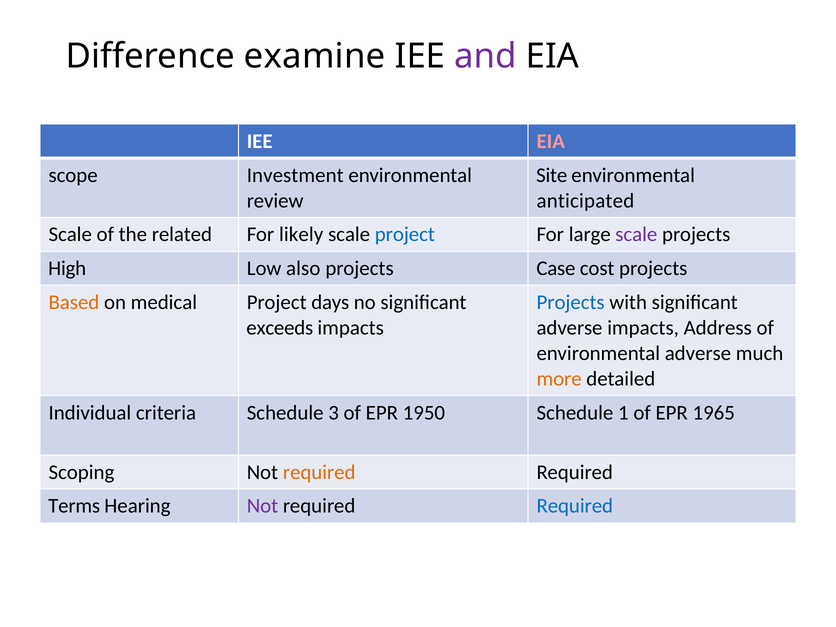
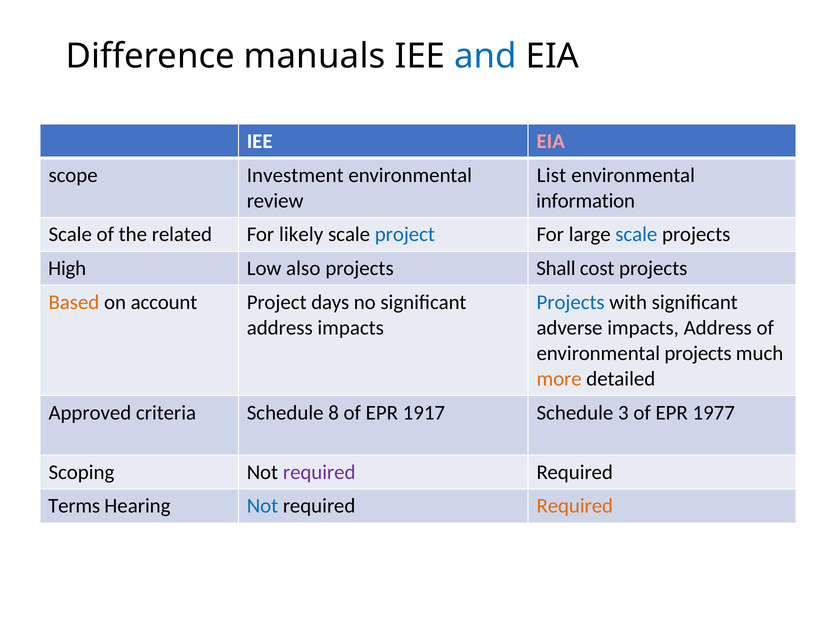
examine: examine -> manuals (315, 56)
and colour: purple -> blue (486, 56)
Site: Site -> List (551, 175)
anticipated: anticipated -> information (586, 201)
scale colour: purple -> blue (636, 235)
Case: Case -> Shall (556, 268)
medical: medical -> account (164, 302)
exceeds: exceeds -> address (280, 328)
environmental adverse: adverse -> projects (698, 353)
Individual: Individual -> Approved (90, 413)
3: 3 -> 8 (334, 413)
1950: 1950 -> 1917 (424, 413)
1: 1 -> 3 (623, 413)
1965: 1965 -> 1977 (714, 413)
required colour: orange -> purple (319, 472)
Not colour: purple -> blue (262, 506)
Required colour: blue -> orange (575, 506)
